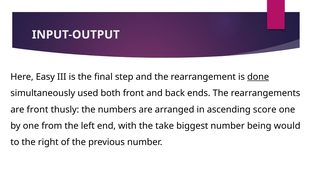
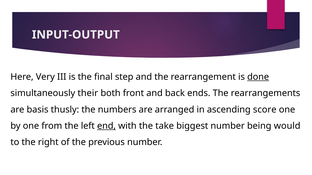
Easy: Easy -> Very (45, 77)
used: used -> their (88, 93)
are front: front -> basis (38, 110)
end underline: none -> present (106, 126)
